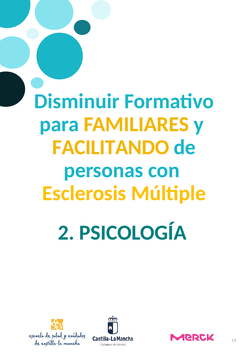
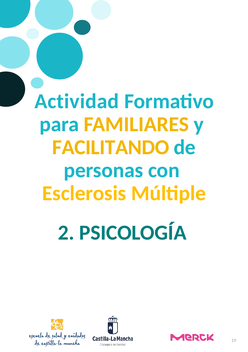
Disminuir: Disminuir -> Actividad (77, 101)
